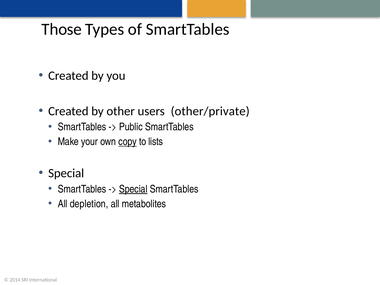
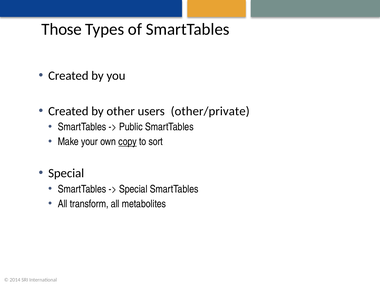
lists: lists -> sort (156, 142)
Special underline: present -> none (133, 189)
depletion: depletion -> transform (89, 204)
